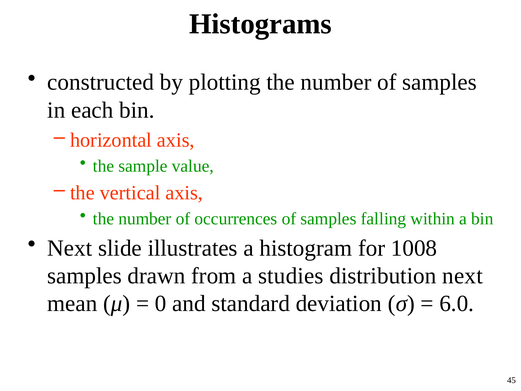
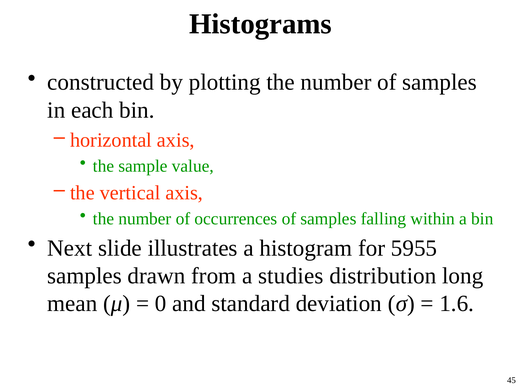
1008: 1008 -> 5955 (414, 248)
distribution next: next -> long (463, 276)
6.0: 6.0 -> 1.6 (457, 303)
